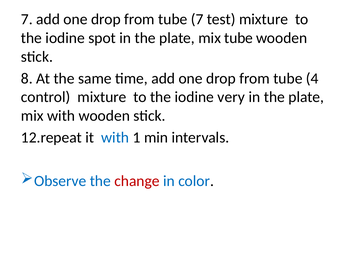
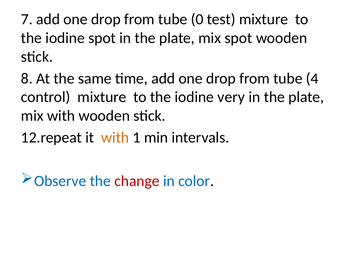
tube 7: 7 -> 0 (197, 19)
mix tube: tube -> spot (238, 38)
with colour: blue -> orange (115, 137)
